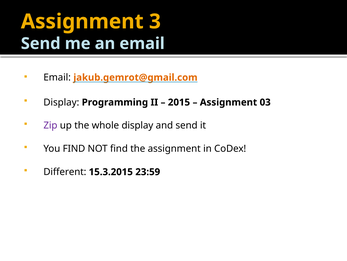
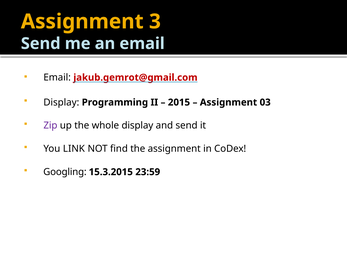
jakub.gemrot@gmail.com colour: orange -> red (135, 77)
You FIND: FIND -> LINK (74, 148)
Different: Different -> Googling (65, 171)
